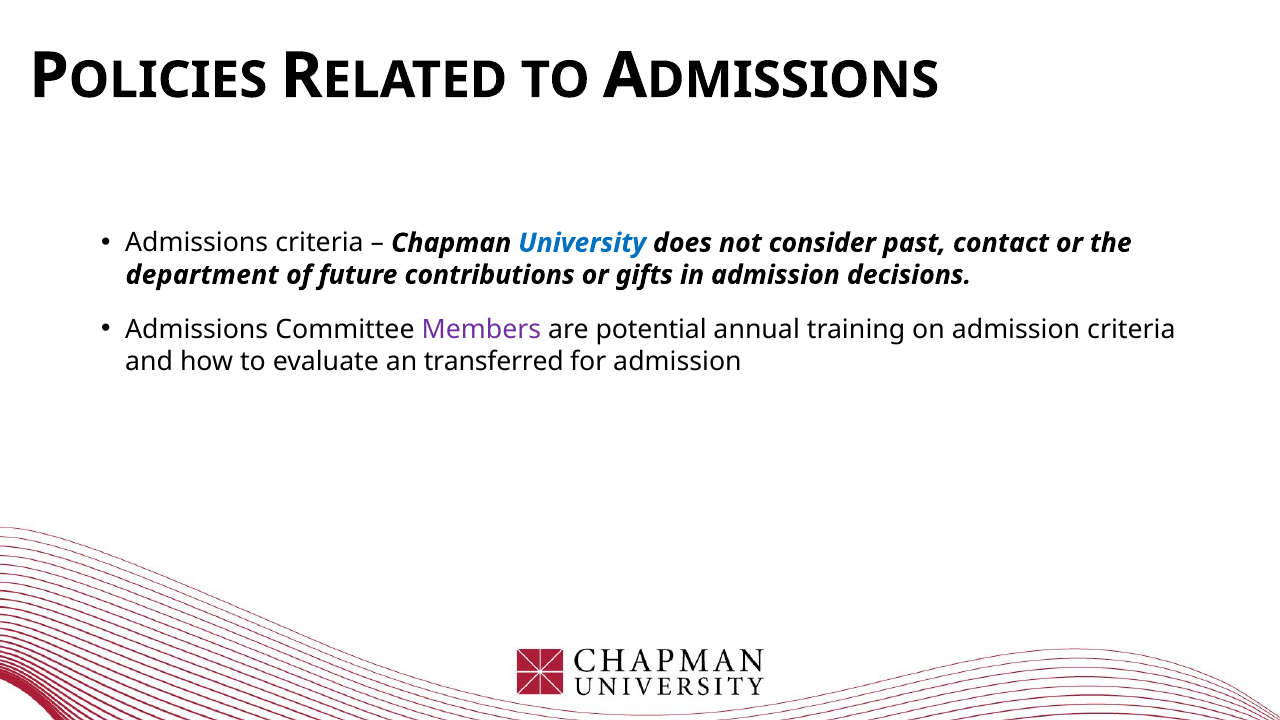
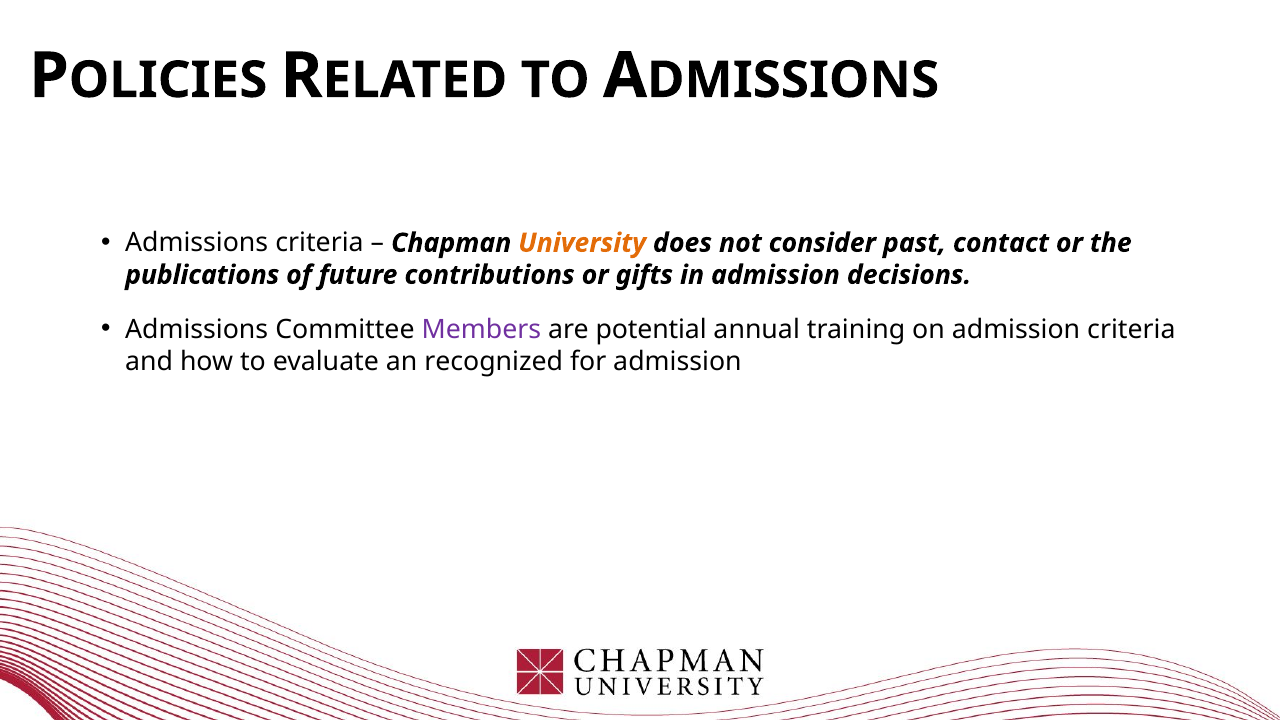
University colour: blue -> orange (582, 243)
department: department -> publications (202, 275)
transferred: transferred -> recognized (494, 362)
